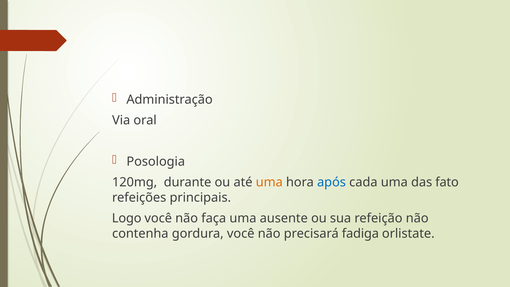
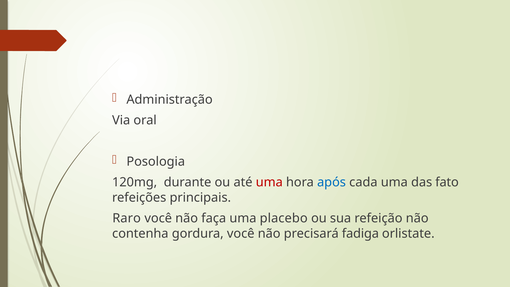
uma colour: orange -> red (269, 182)
Logo: Logo -> Raro (127, 218)
ausente: ausente -> placebo (284, 218)
